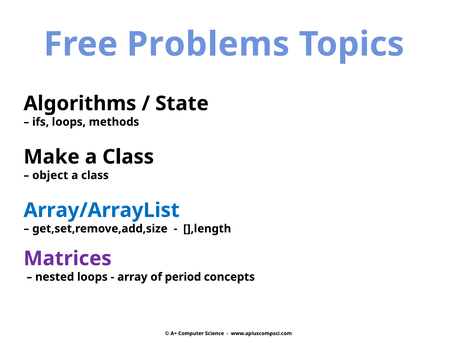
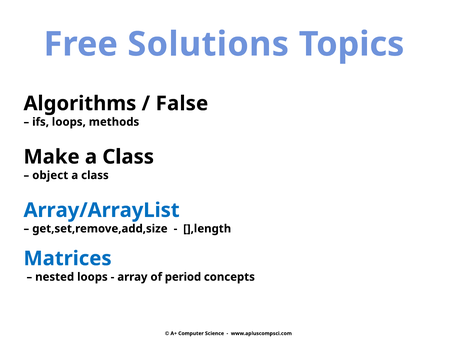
Problems: Problems -> Solutions (208, 44)
State: State -> False (182, 103)
Matrices colour: purple -> blue (68, 258)
